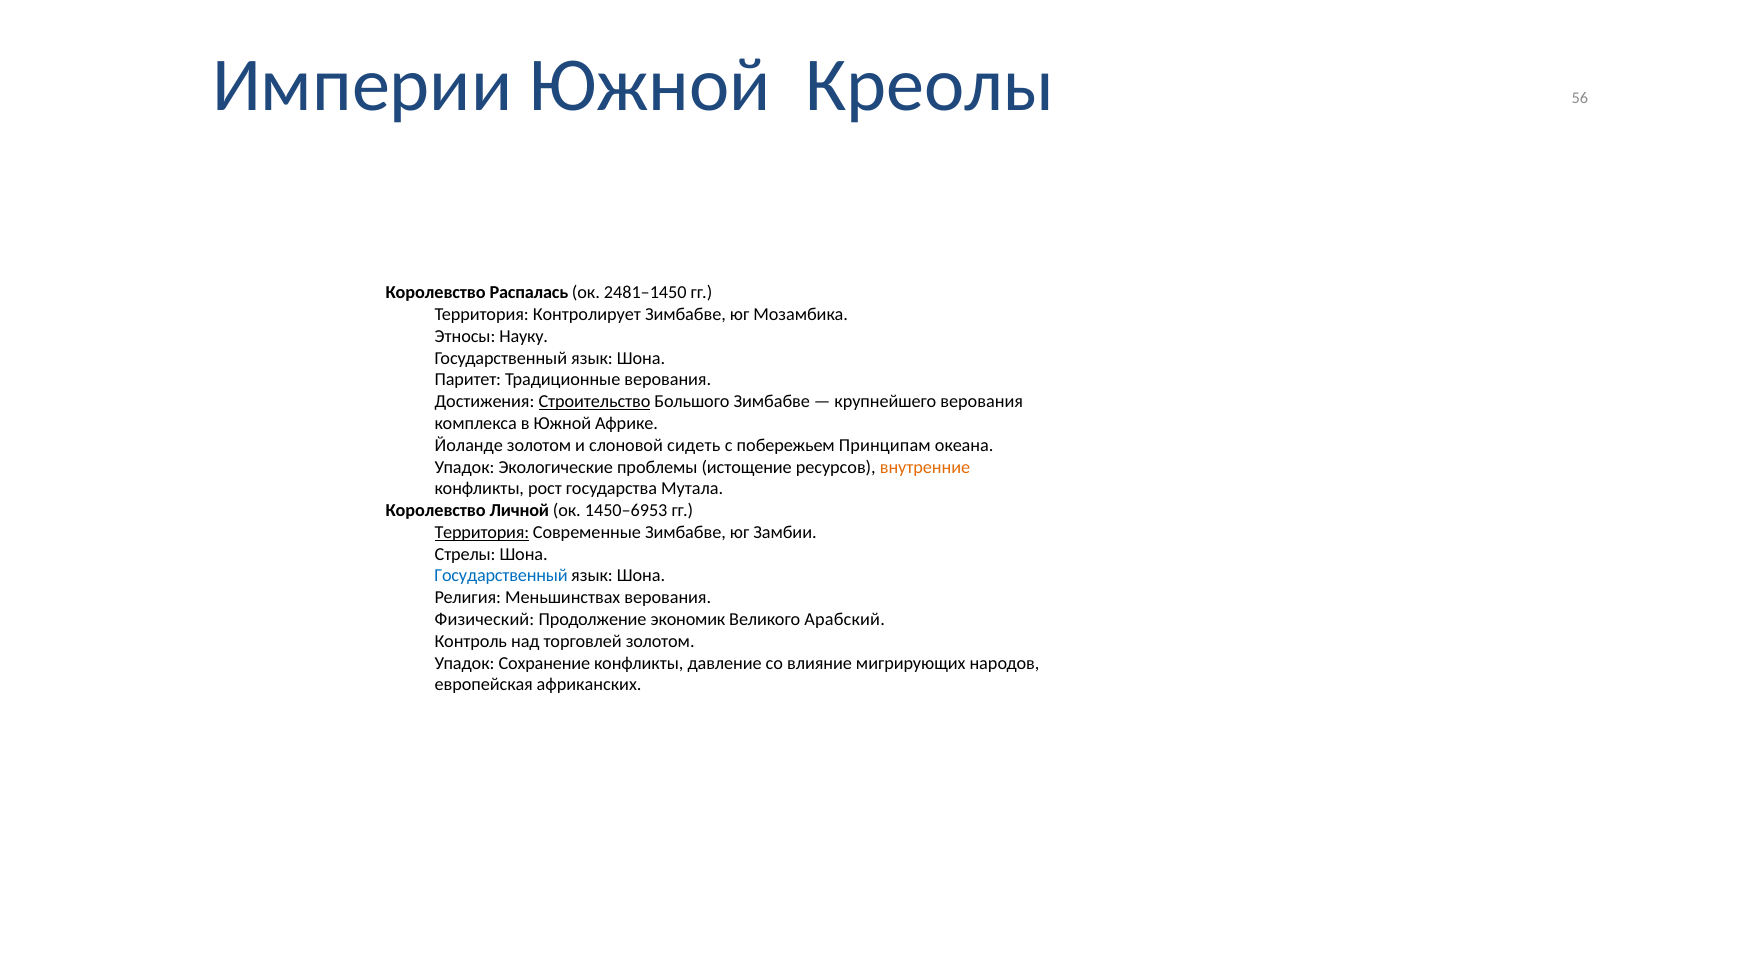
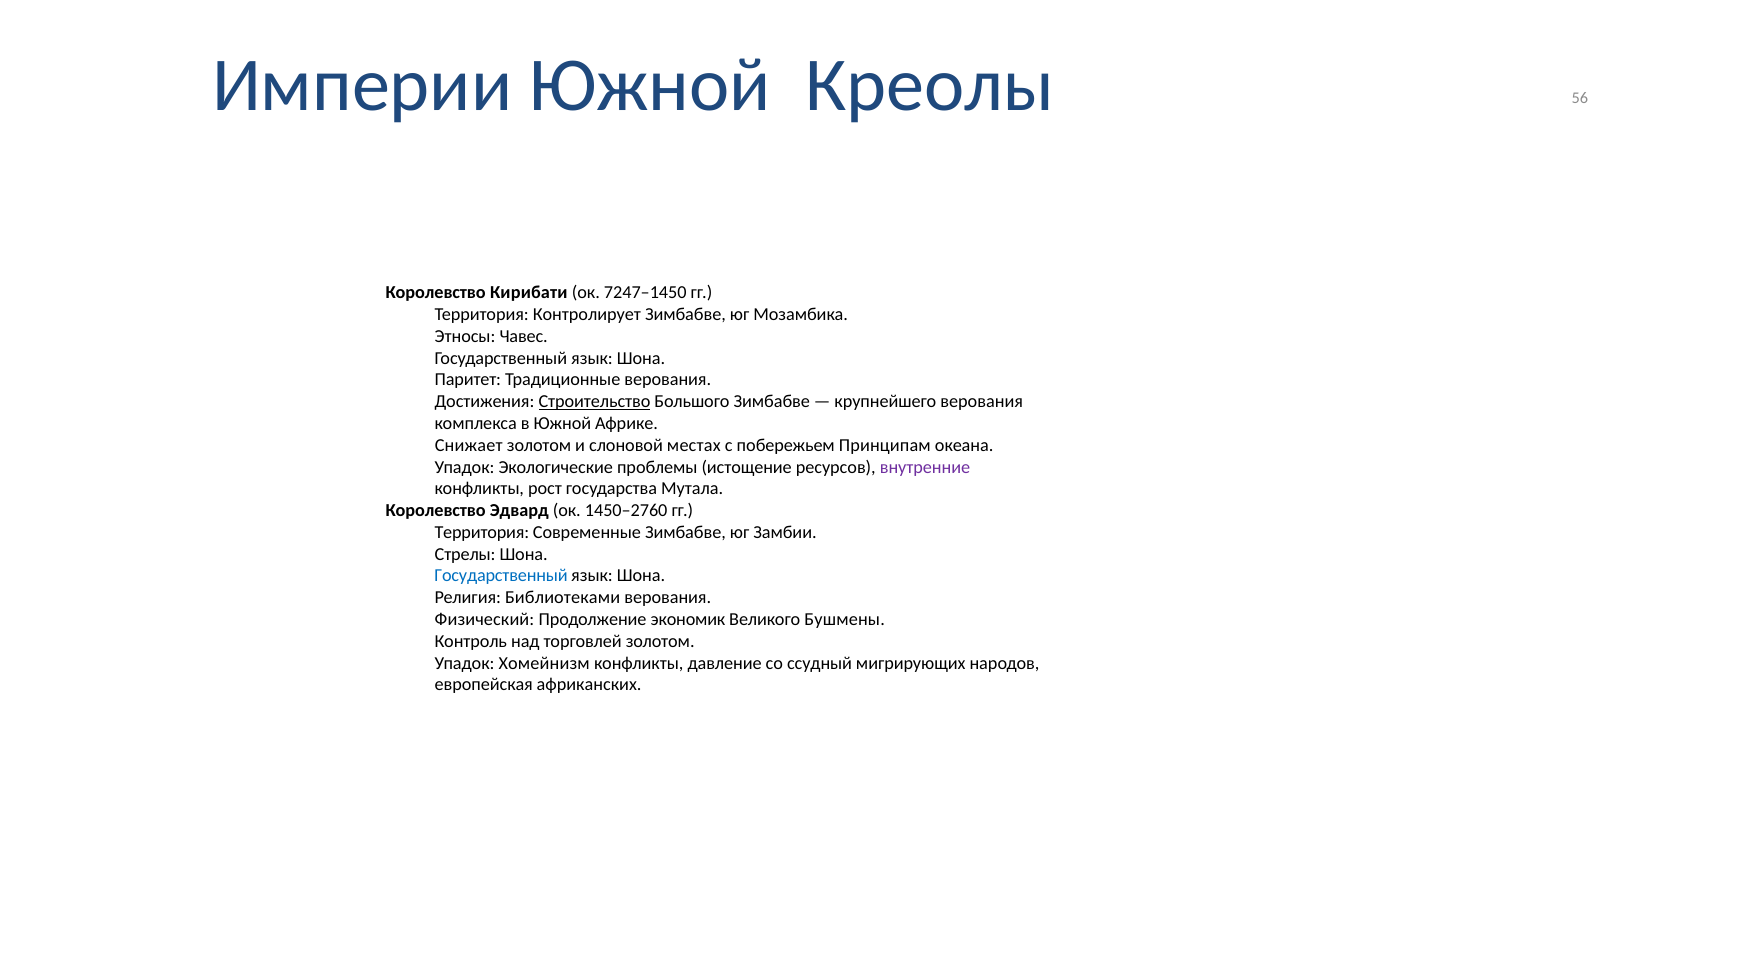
Распалась: Распалась -> Кирибати (529, 293)
2481–1450: 2481–1450 -> 7247–1450 (645, 293)
Науку: Науку -> Чавес (524, 337)
Йоланде: Йоланде -> Снижает (469, 445)
сидеть: сидеть -> местах (694, 445)
внутренние colour: orange -> purple (925, 467)
Личной: Личной -> Эдвард (519, 511)
1450–6953: 1450–6953 -> 1450–2760 (626, 511)
Территория underline: present -> none (482, 533)
Меньшинствах: Меньшинствах -> Библиотеками (563, 598)
Арабский: Арабский -> Бушмены (845, 620)
Сохранение: Сохранение -> Хомейнизм (544, 663)
влияние: влияние -> ссудный (820, 663)
